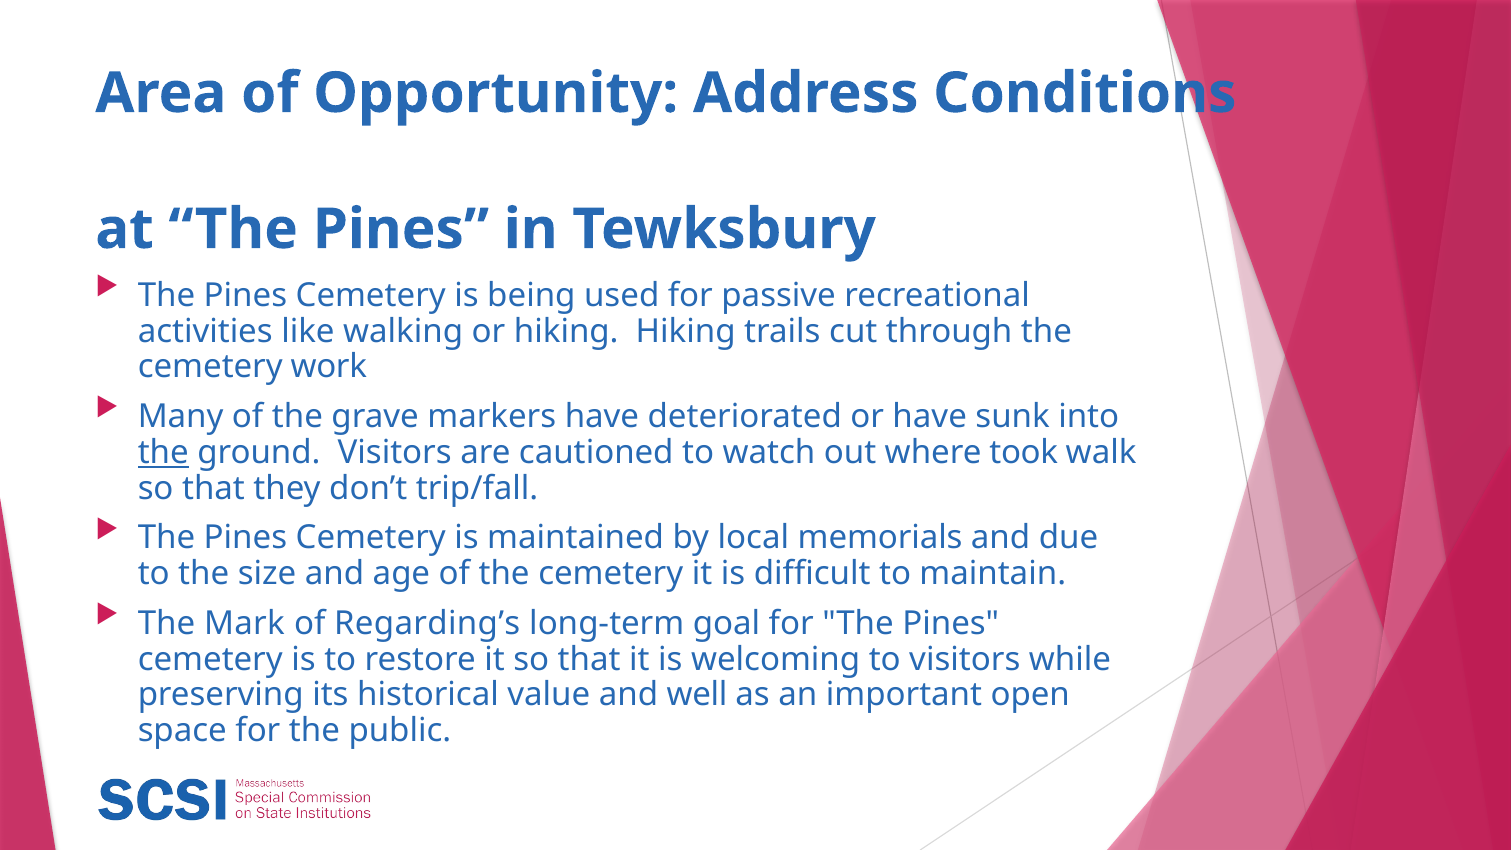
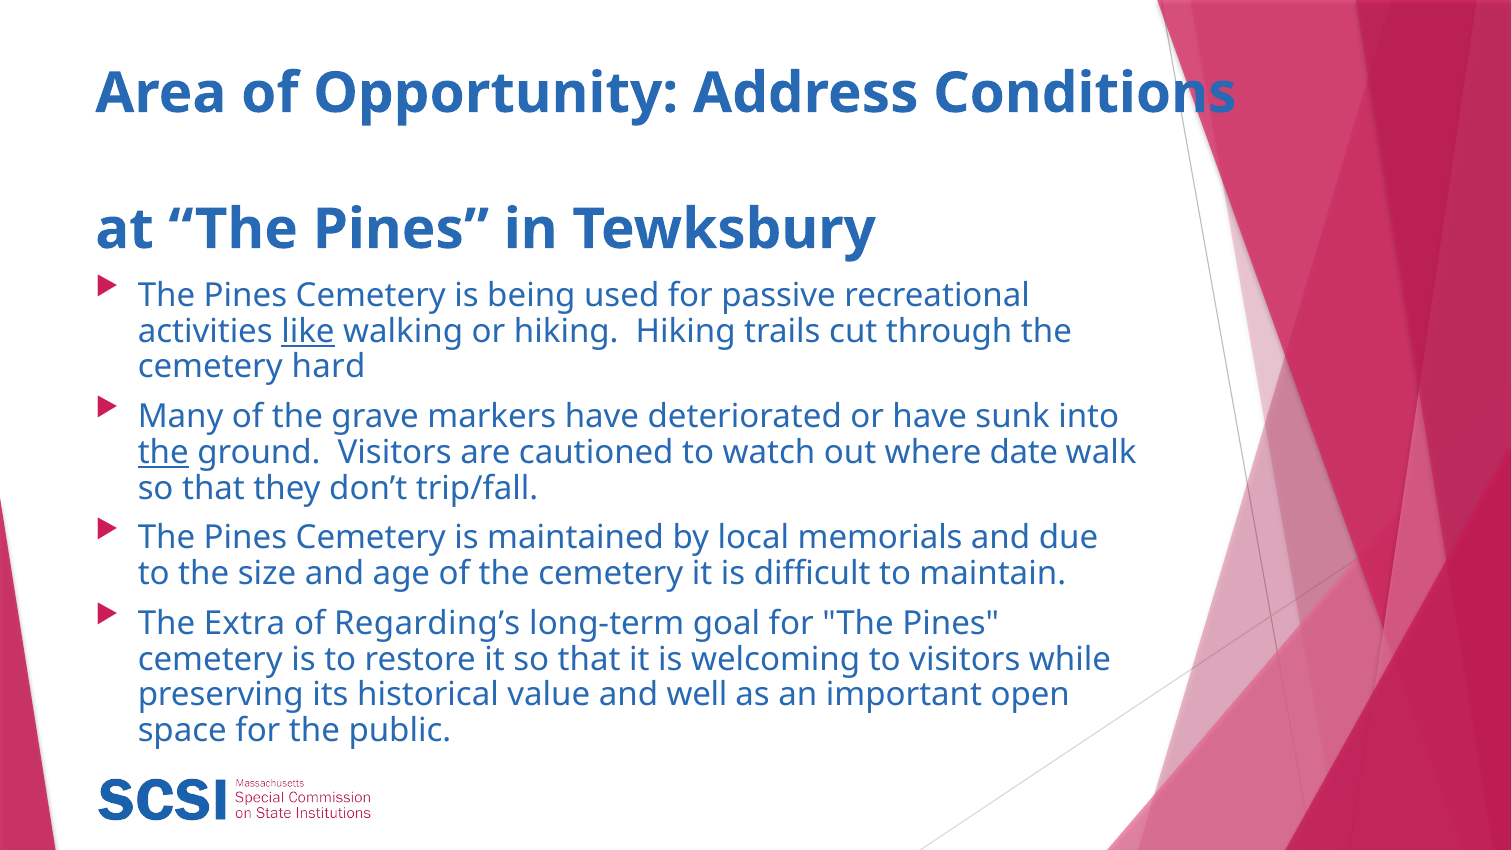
like underline: none -> present (308, 331)
work: work -> hard (328, 367)
took: took -> date (1024, 453)
Mark: Mark -> Extra (244, 624)
